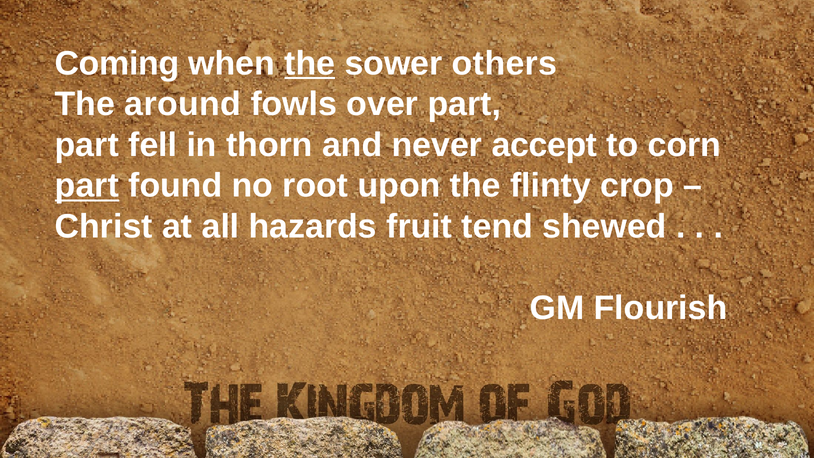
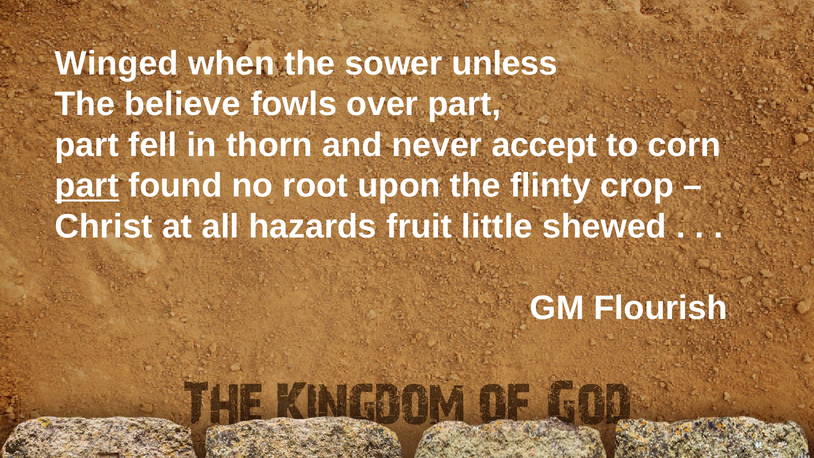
Coming: Coming -> Winged (117, 64)
the underline: present -> none (310, 64)
others: others -> unless (505, 64)
around: around -> believe (183, 104)
tend: tend -> little (497, 226)
